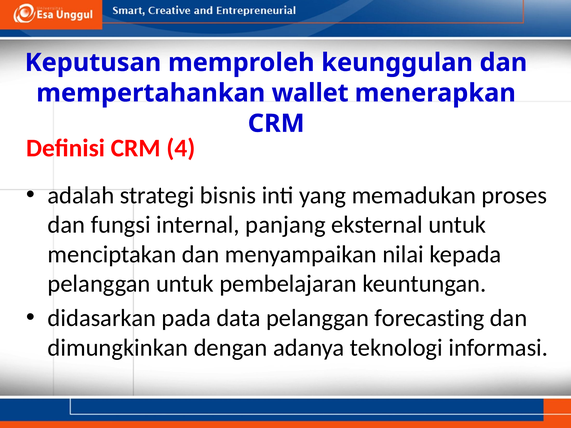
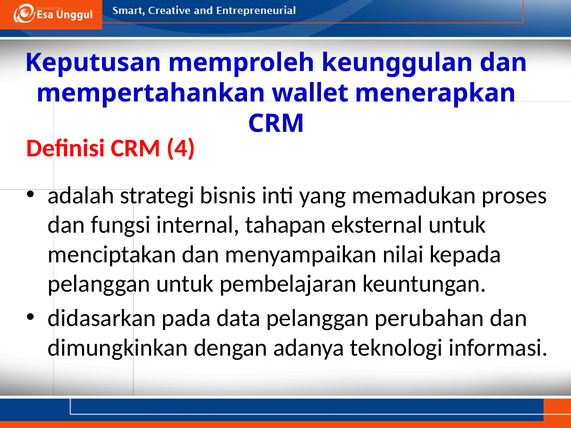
panjang: panjang -> tahapan (286, 225)
forecasting: forecasting -> perubahan (429, 318)
